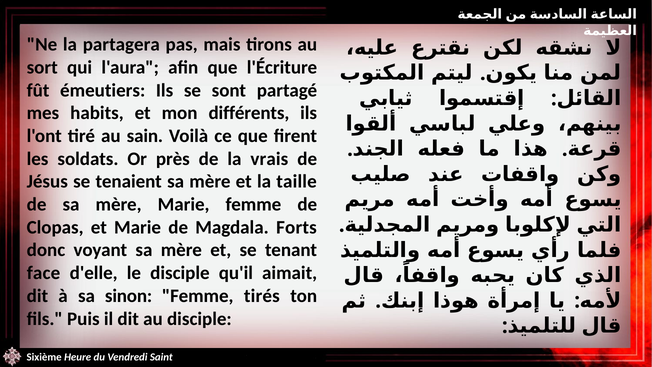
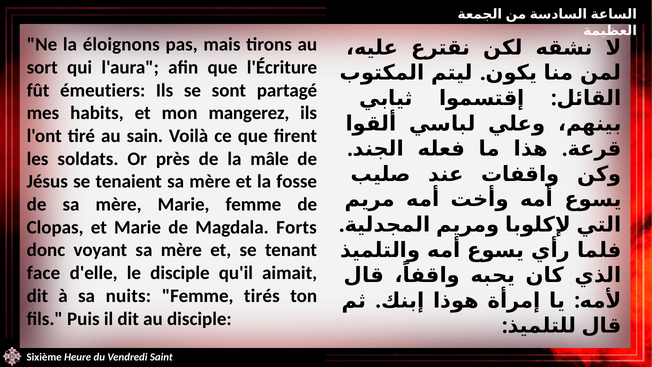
partagera: partagera -> éloignons (121, 45)
différents: différents -> mangerez (249, 113)
vrais: vrais -> mâle (270, 159)
taille: taille -> fosse (297, 182)
sinon: sinon -> nuits (128, 296)
